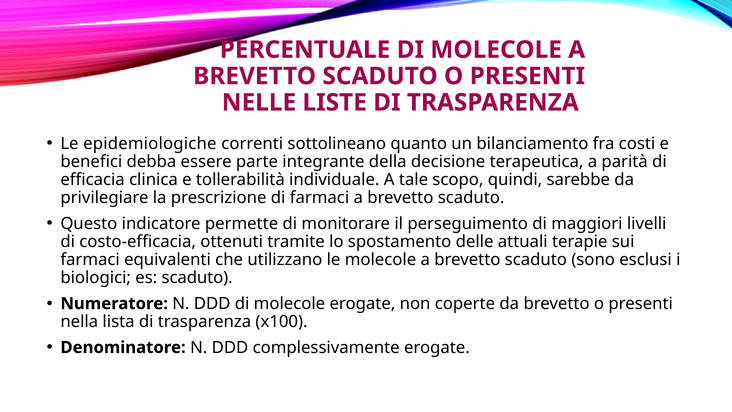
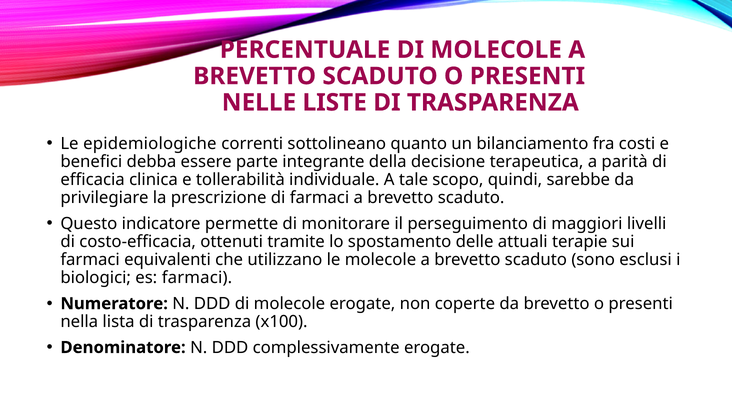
es scaduto: scaduto -> farmaci (197, 278)
